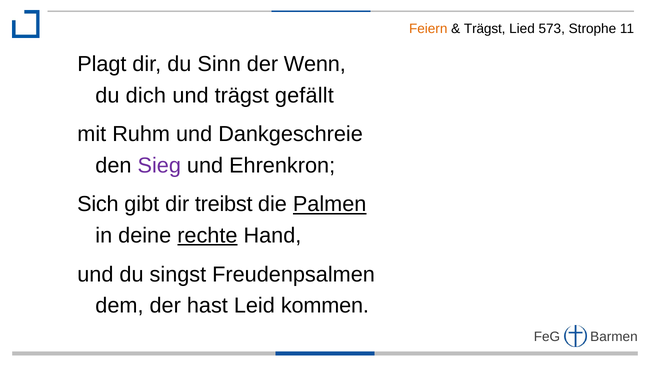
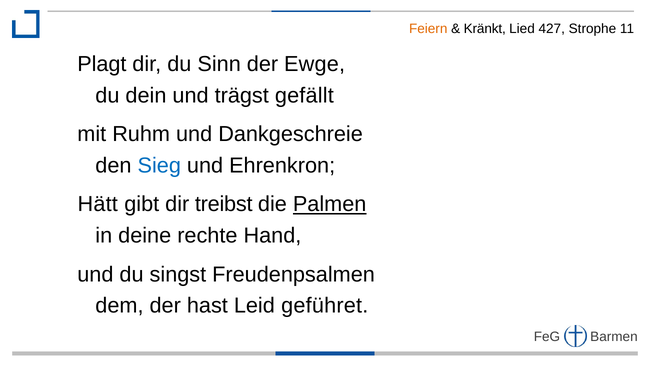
Trägst: Trägst -> Kränkt (485, 29)
573: 573 -> 427 (552, 29)
Wenn: Wenn -> Ewge (315, 64)
dich: dich -> dein (146, 95)
Sieg colour: purple -> blue (159, 165)
Sich: Sich -> Hätt (98, 204)
rechte underline: present -> none (207, 235)
kommen: kommen -> geführet (325, 305)
